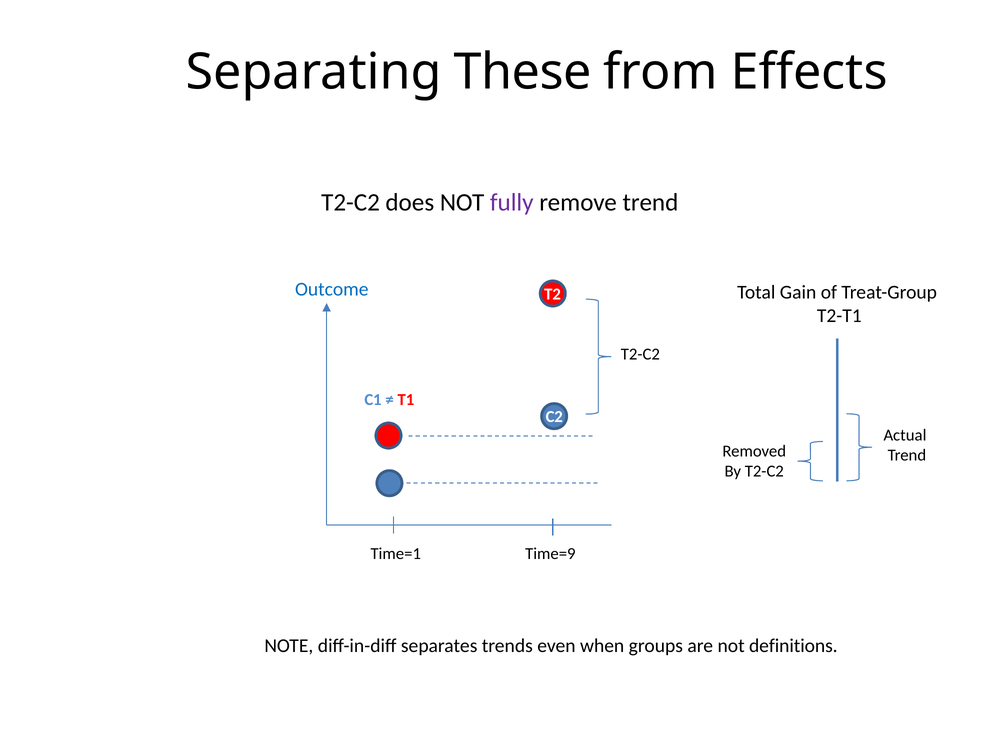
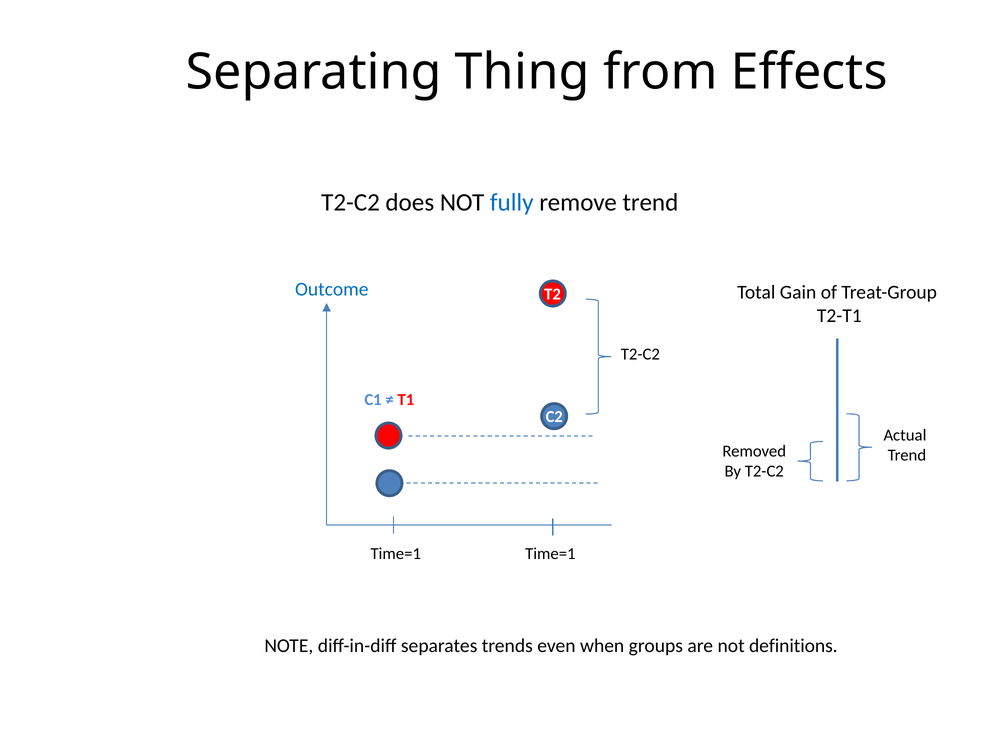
These: These -> Thing (522, 72)
fully colour: purple -> blue (512, 202)
Time=1 Time=9: Time=9 -> Time=1 (550, 554)
